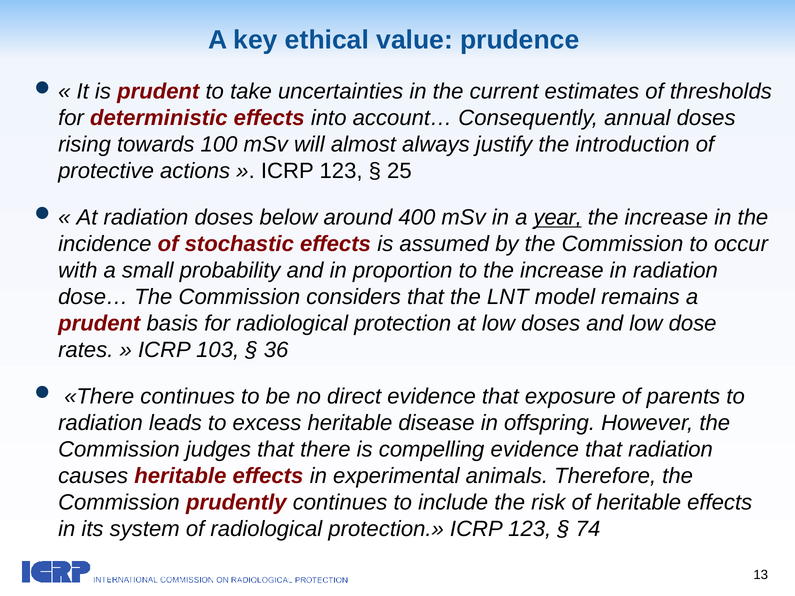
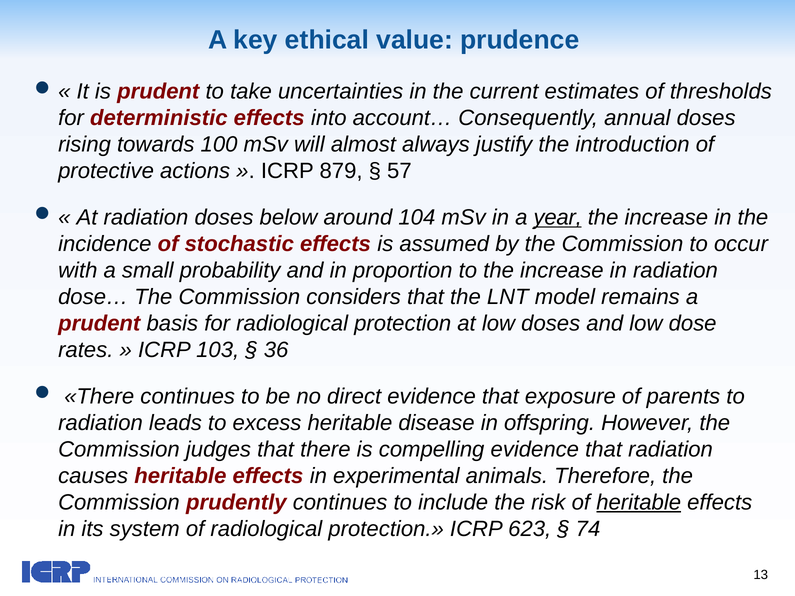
123: 123 -> 879 (341, 171)
25: 25 -> 57 (399, 171)
400: 400 -> 104 (417, 218)
heritable underline: none -> present (639, 503)
protection ICRP 123: 123 -> 623 (530, 529)
